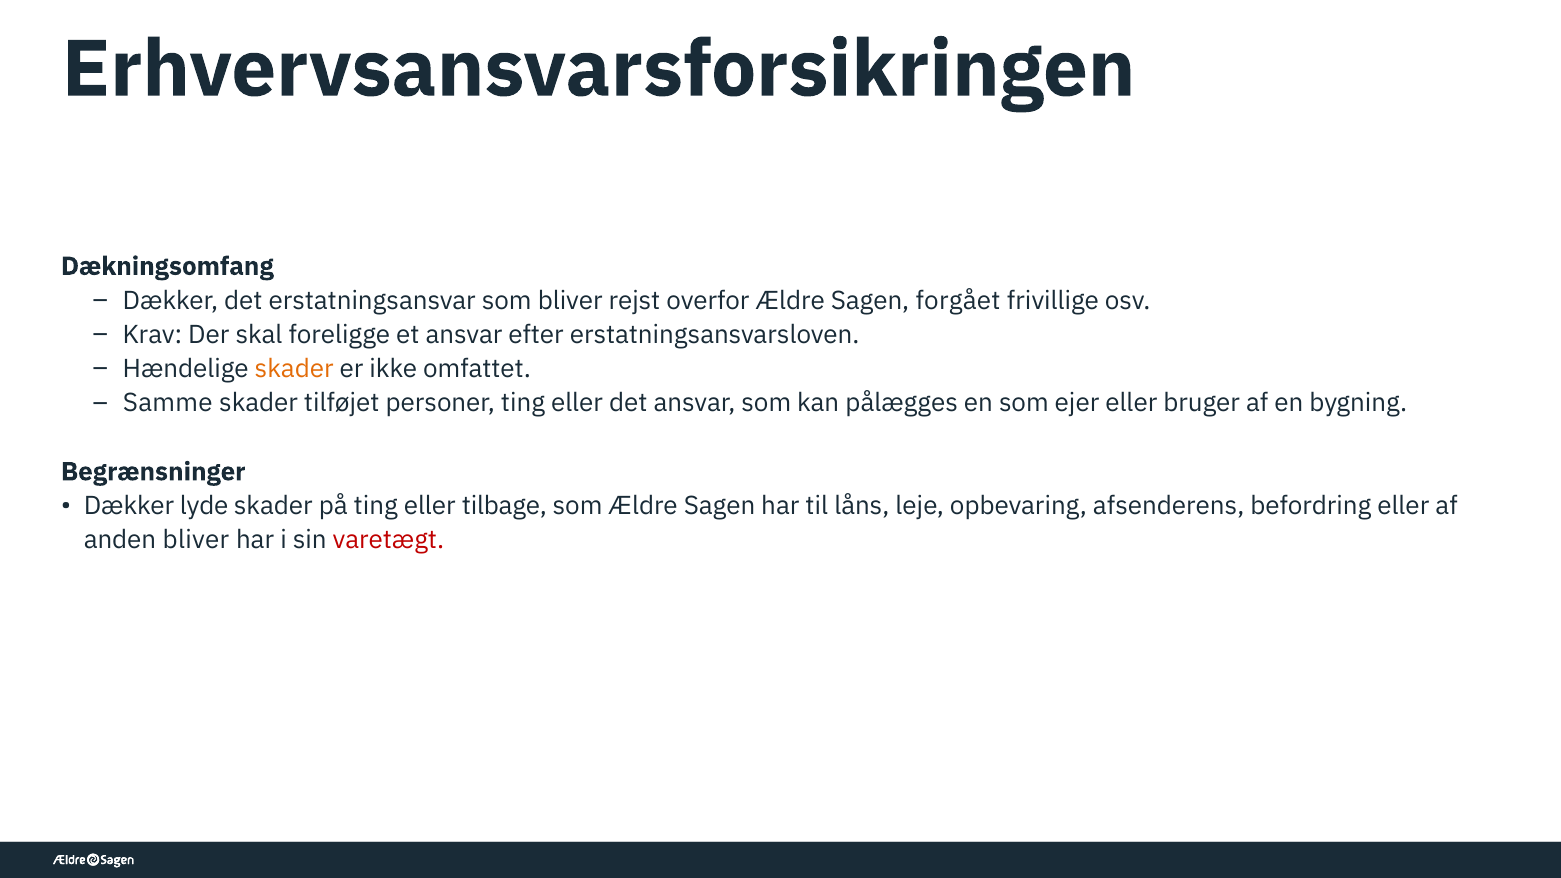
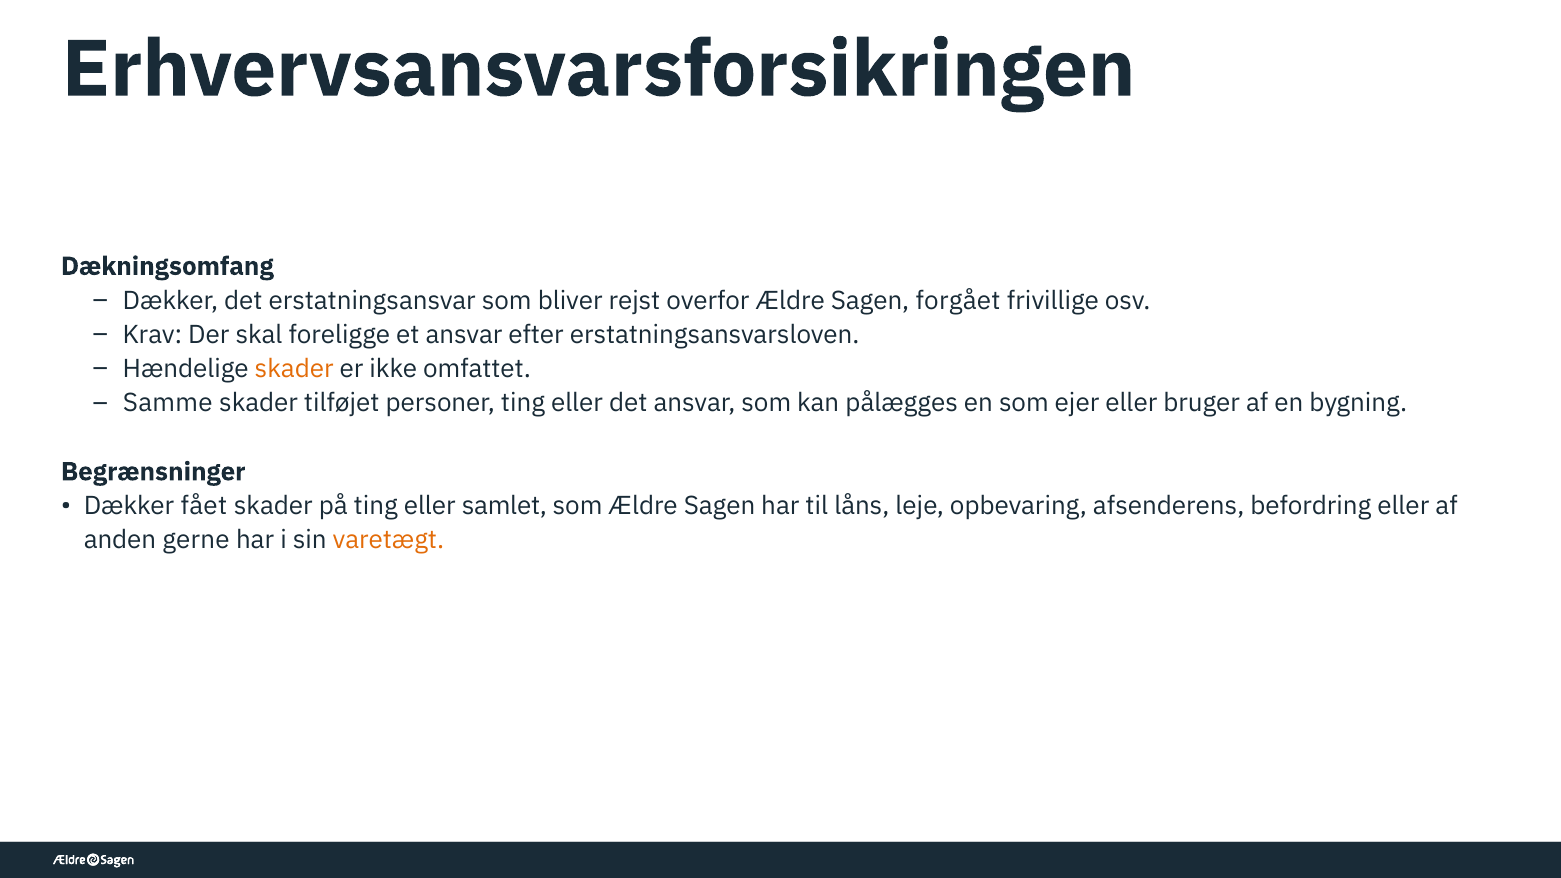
lyde: lyde -> fået (204, 506)
tilbage: tilbage -> samlet (504, 506)
anden bliver: bliver -> gerne (196, 540)
varetægt colour: red -> orange (388, 540)
